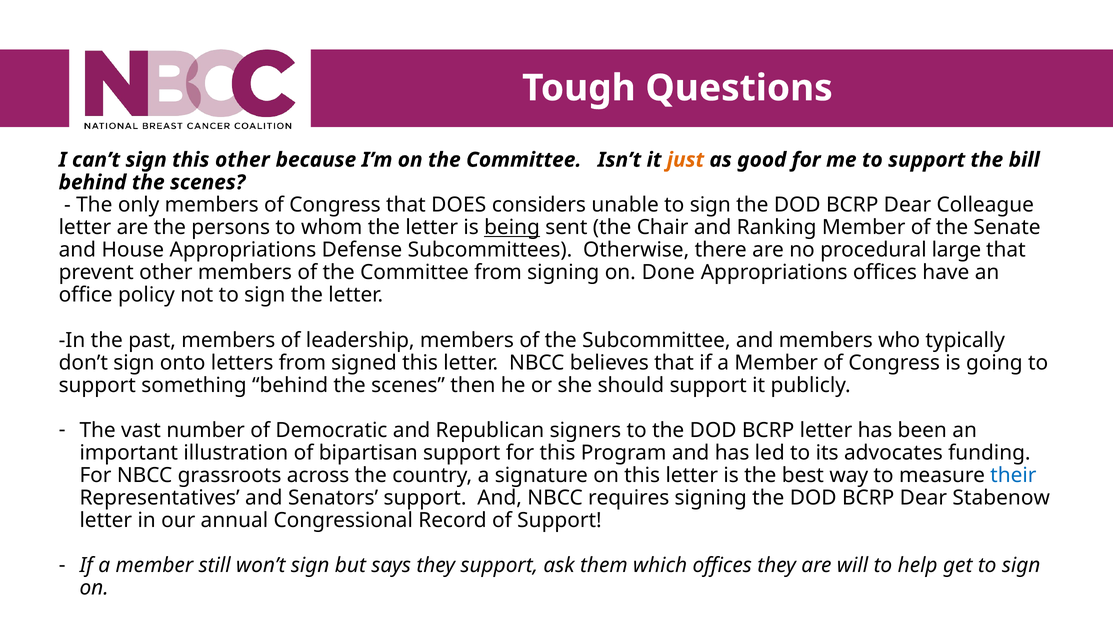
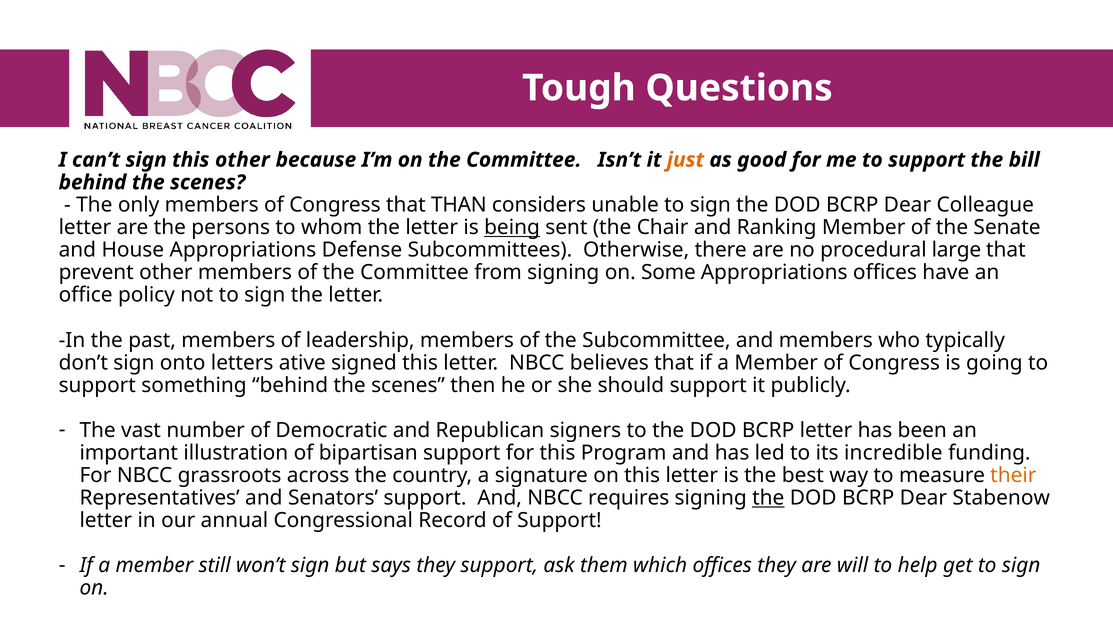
DOES: DOES -> THAN (459, 205)
Done: Done -> Some (668, 273)
letters from: from -> ative (302, 363)
advocates: advocates -> incredible (893, 453)
their colour: blue -> orange (1013, 475)
the underline: none -> present (768, 498)
